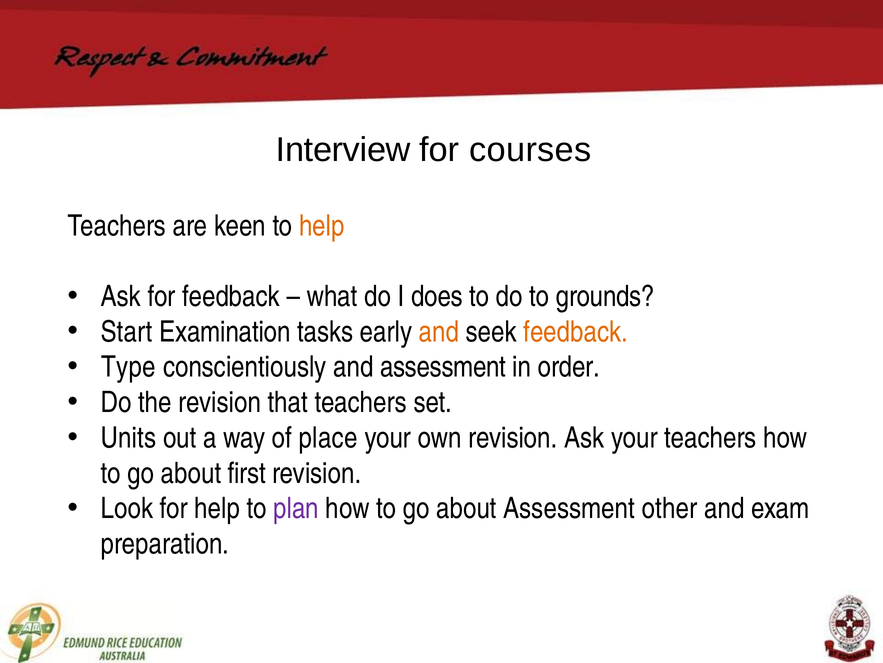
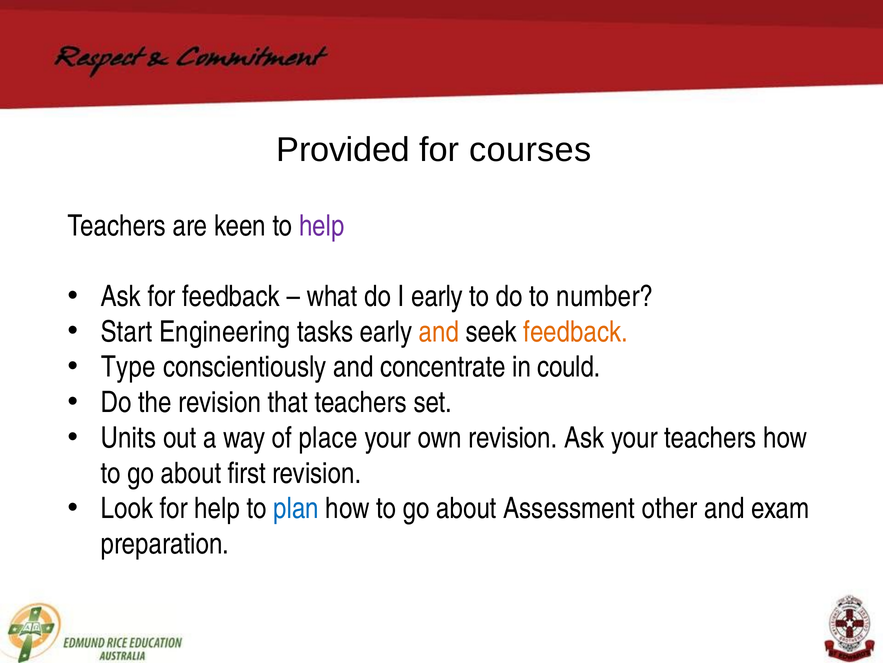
Interview: Interview -> Provided (343, 150)
help colour: orange -> purple (322, 226)
I does: does -> early (437, 296)
grounds: grounds -> number (605, 296)
Examination: Examination -> Engineering (225, 331)
and assessment: assessment -> concentrate (443, 367)
order: order -> could (569, 367)
plan colour: purple -> blue (296, 508)
